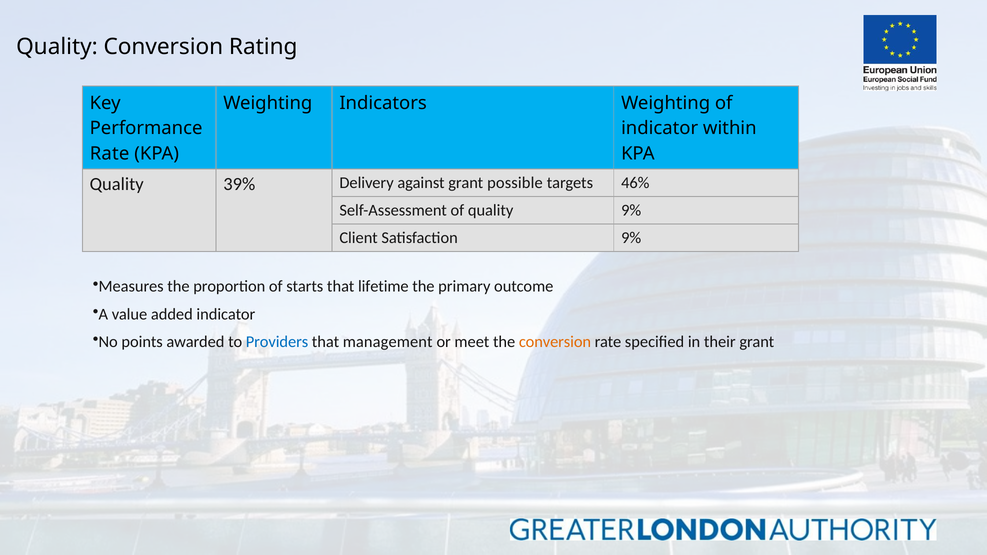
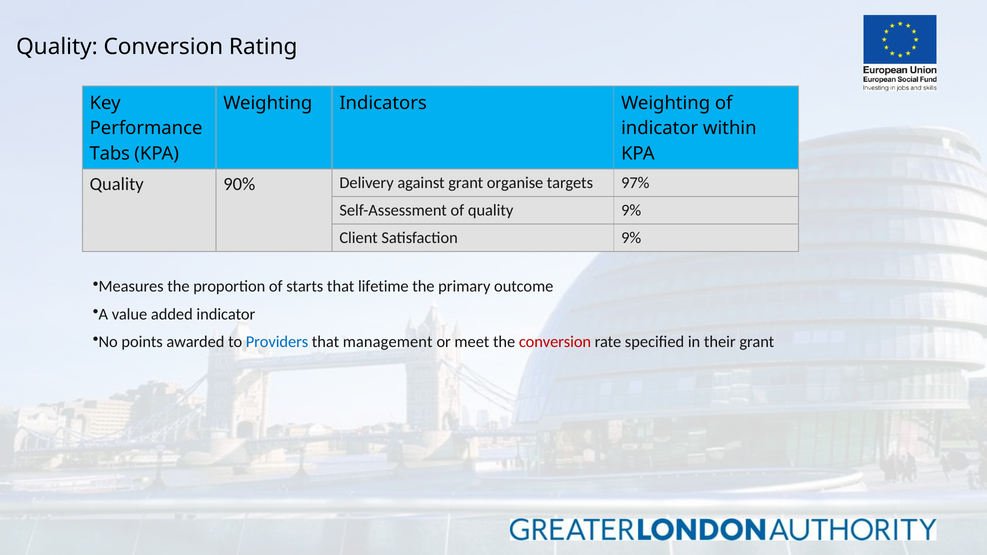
Rate: Rate -> Tabs (110, 154)
39%: 39% -> 90% (239, 184)
possible: possible -> organise (515, 183)
46%: 46% -> 97% (635, 183)
conversion colour: orange -> red (555, 342)
